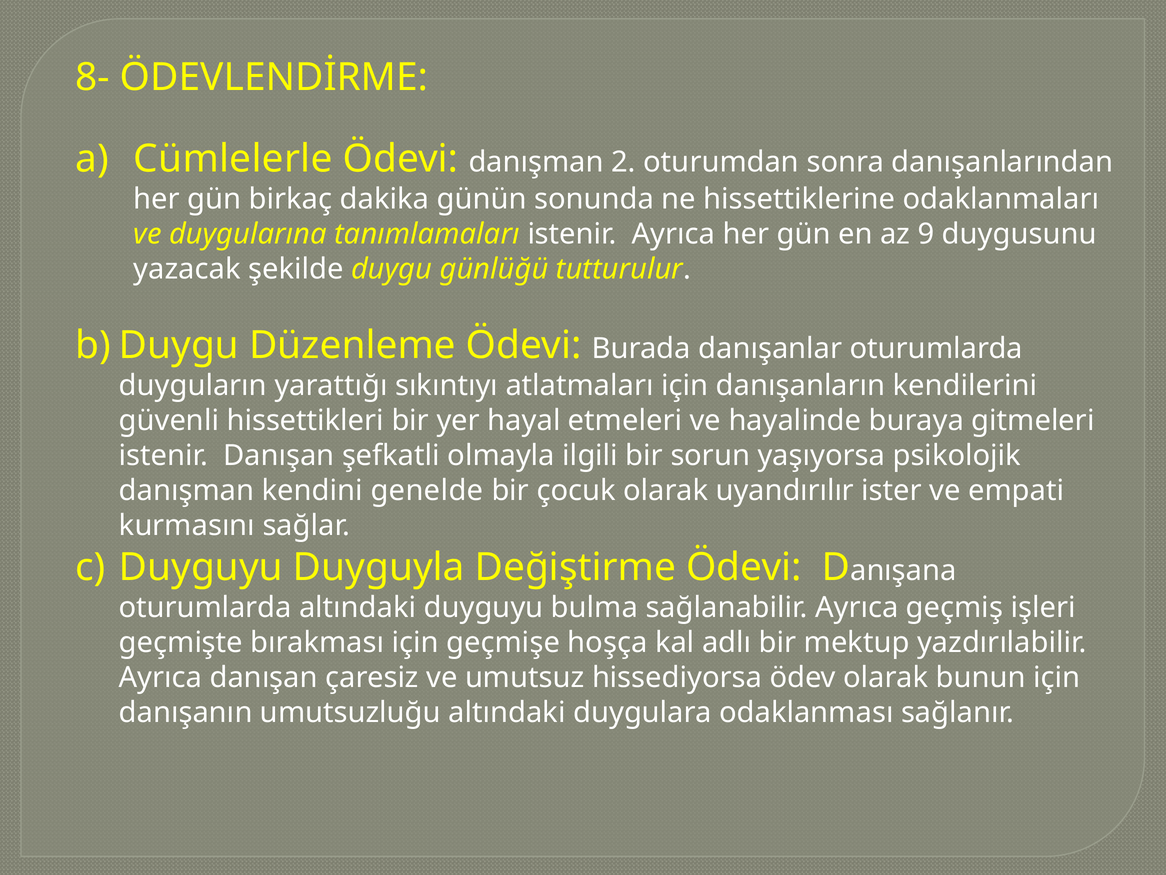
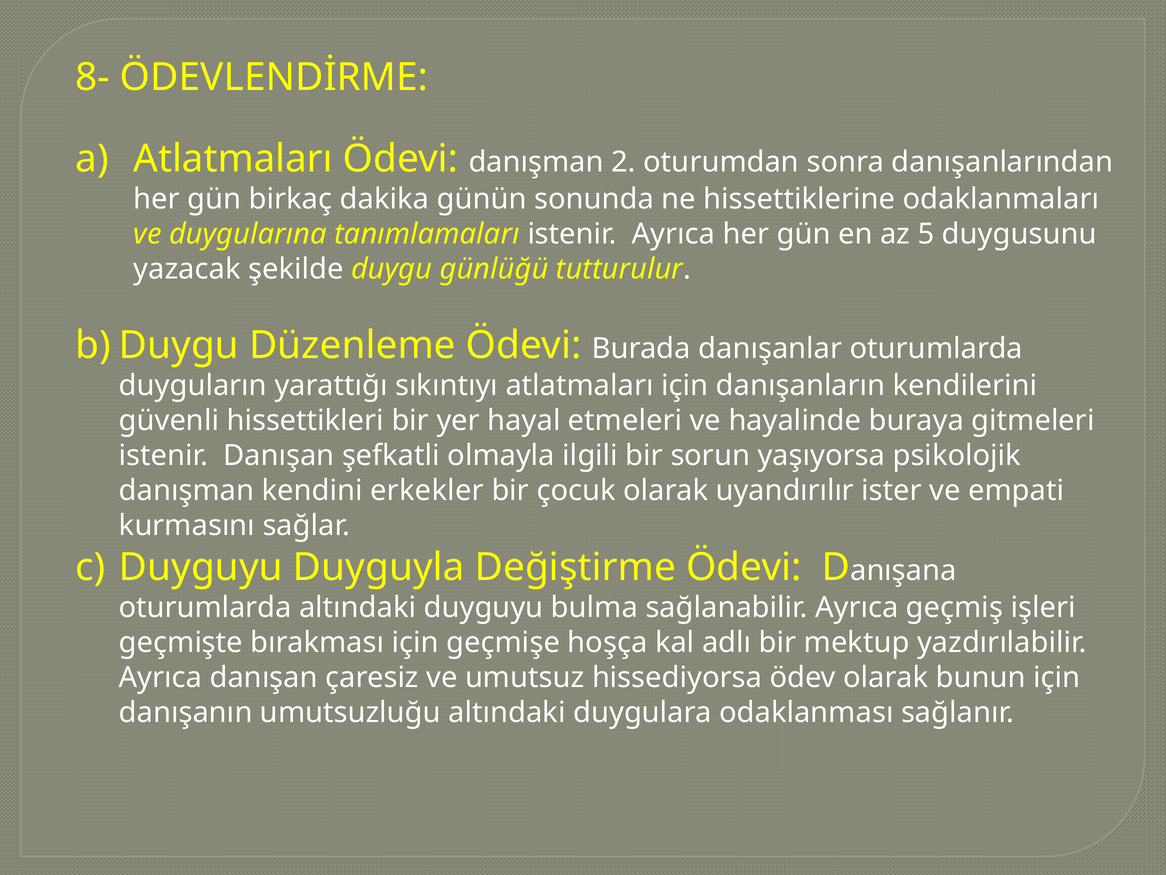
Cümlelerle: Cümlelerle -> Atlatmaları (233, 159)
9: 9 -> 5 (926, 234)
genelde: genelde -> erkekler (427, 491)
